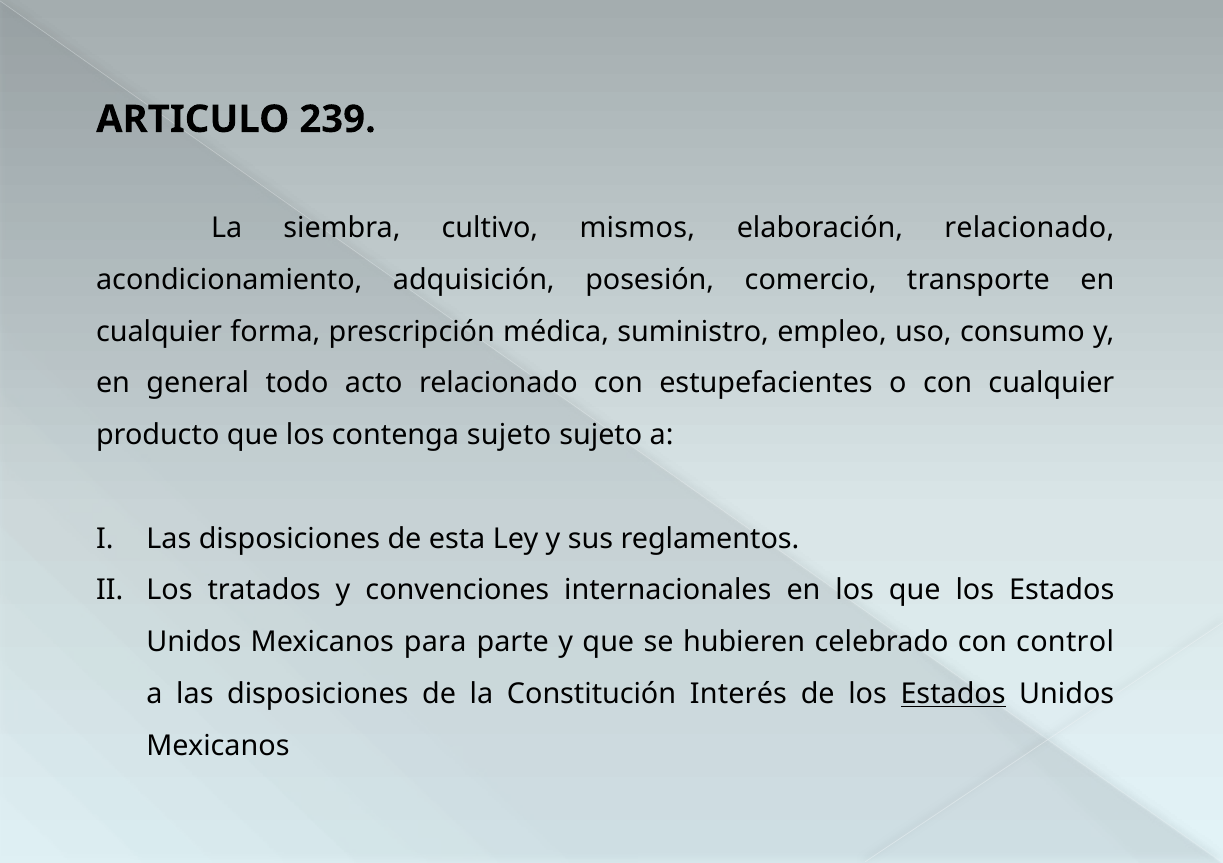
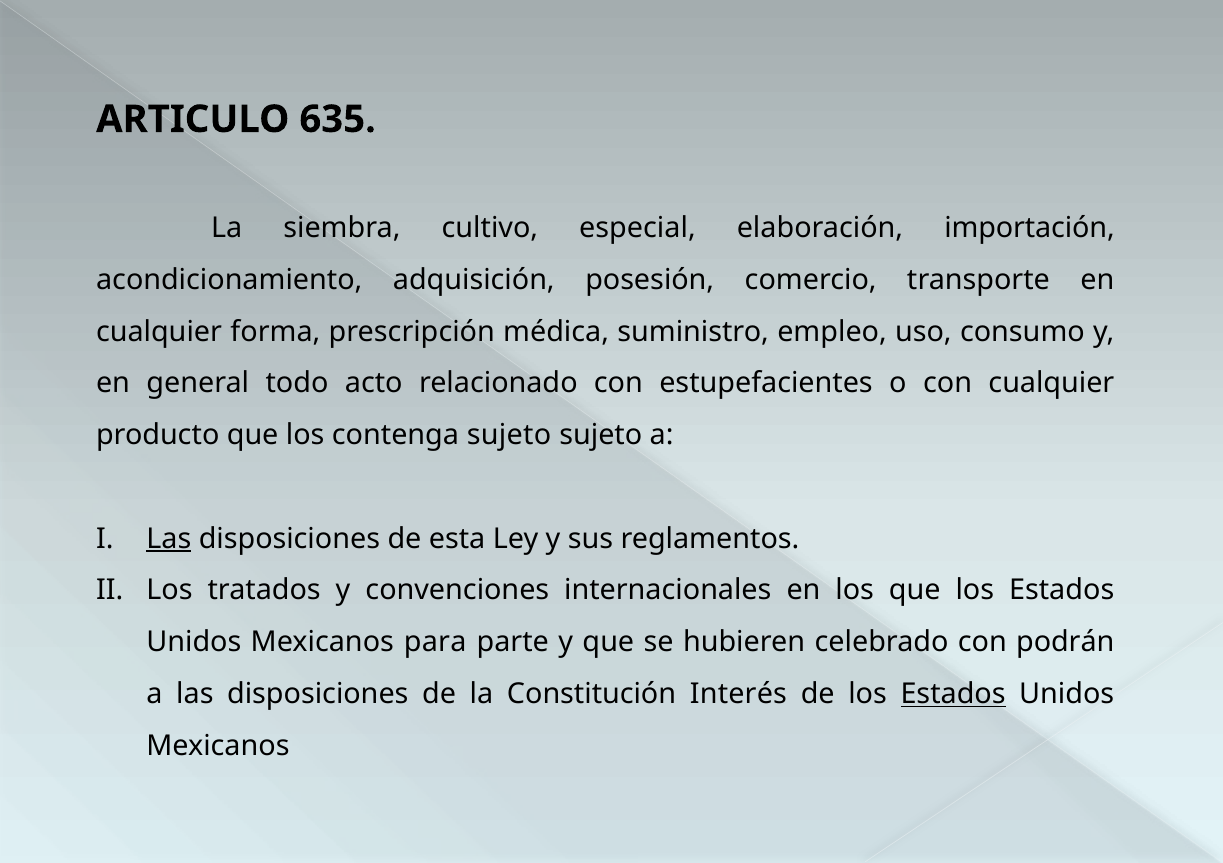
239: 239 -> 635 (338, 119)
mismos: mismos -> especial (637, 228)
elaboración relacionado: relacionado -> importación (1030, 228)
Las underline: none -> present (169, 538)
control: control -> podrán (1065, 642)
